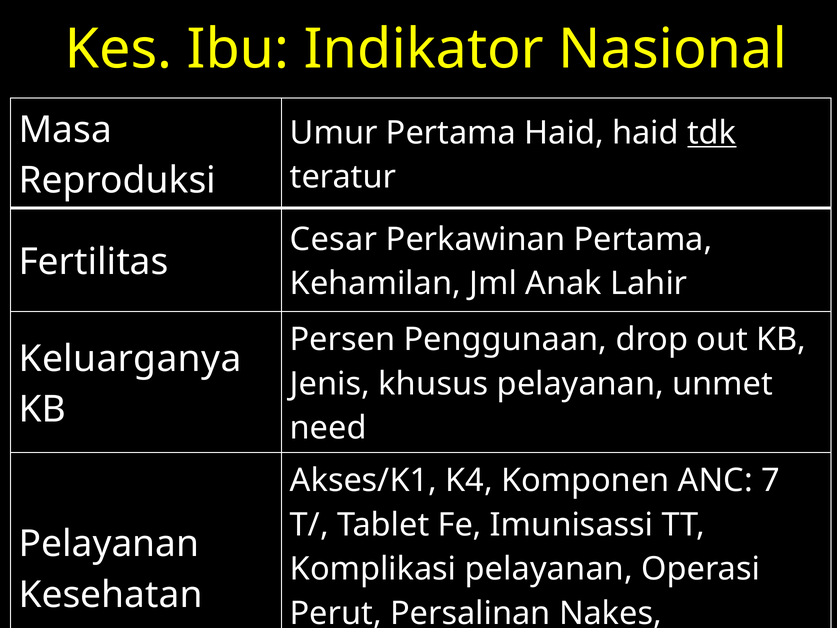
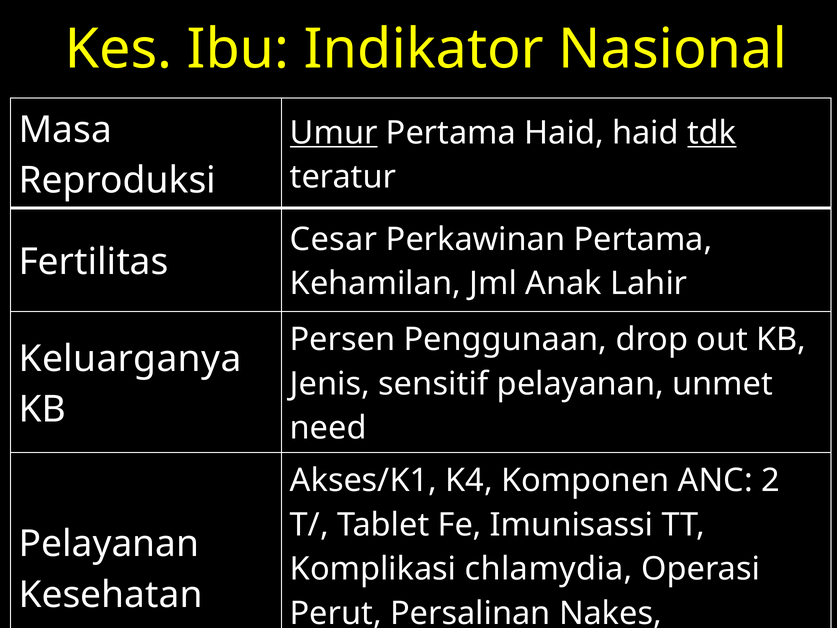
Umur underline: none -> present (334, 133)
khusus: khusus -> sensitif (433, 384)
7: 7 -> 2 (770, 481)
Komplikasi pelayanan: pelayanan -> chlamydia (549, 569)
